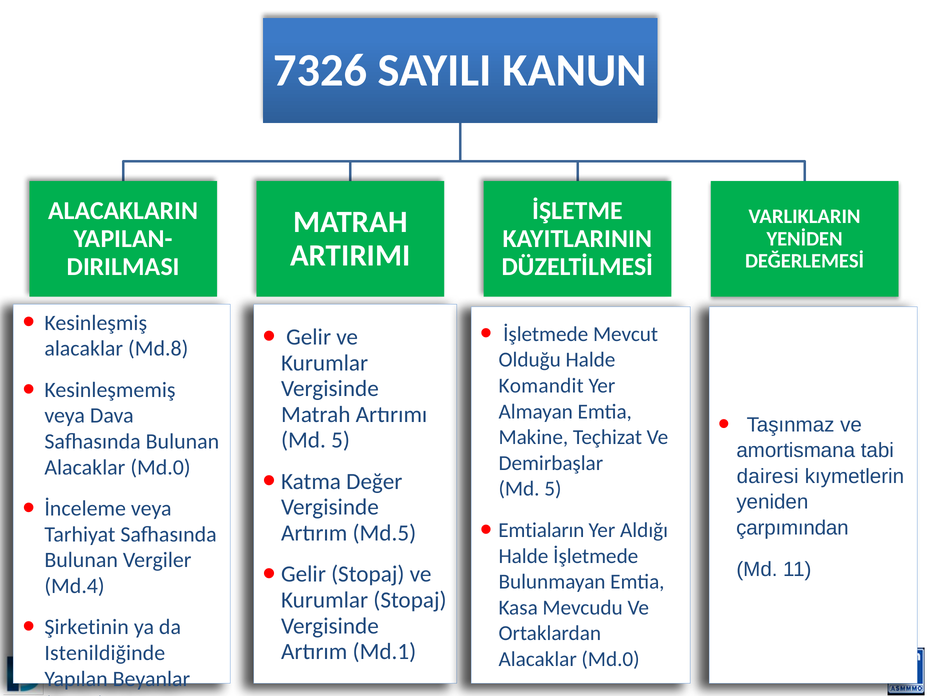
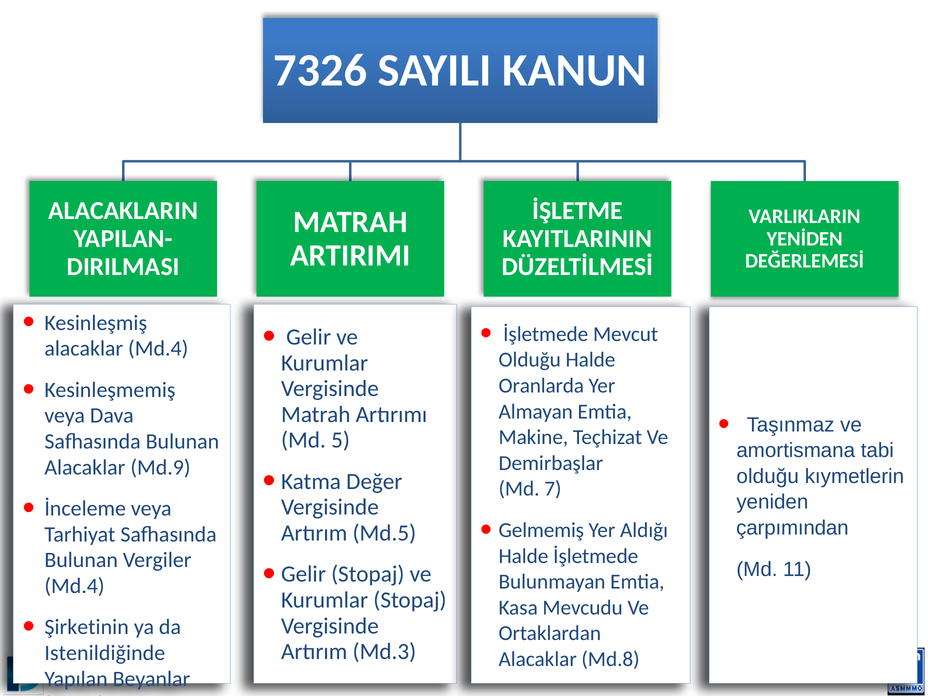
alacaklar Md.8: Md.8 -> Md.4 (158, 349)
Komandit: Komandit -> Oranlarda (541, 386)
Md.0: Md.0 -> Md.9 (161, 467)
dairesi: dairesi -> olduğu (768, 476)
5: 5 -> 7 (553, 489)
Emtiaların: Emtiaların -> Gelmemiş (541, 530)
Md.1: Md.1 -> Md.3 (384, 652)
Md.0: Md.0 -> Md.8 (611, 659)
